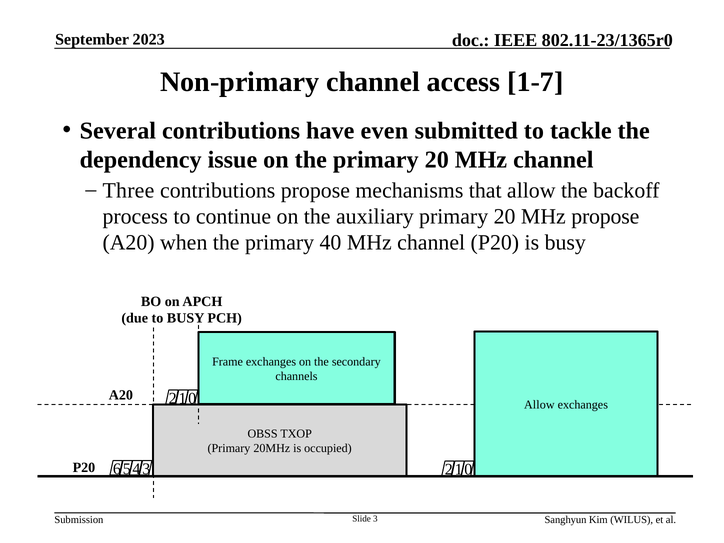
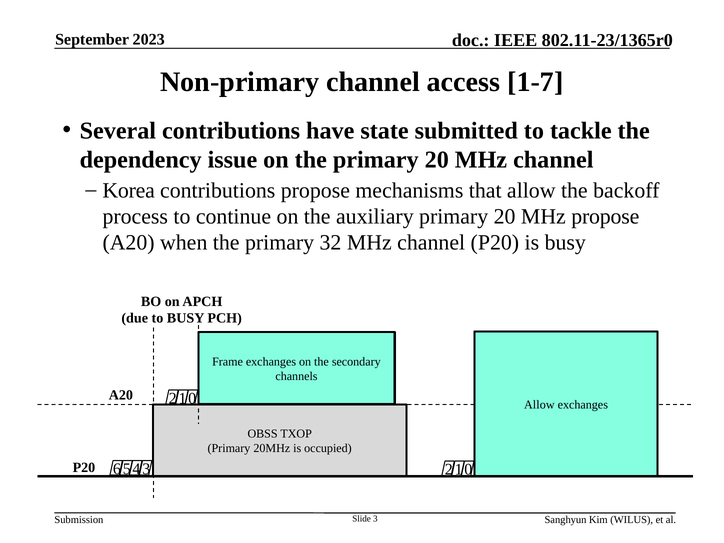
even: even -> state (384, 131)
Three: Three -> Korea (129, 190)
40: 40 -> 32 (331, 243)
